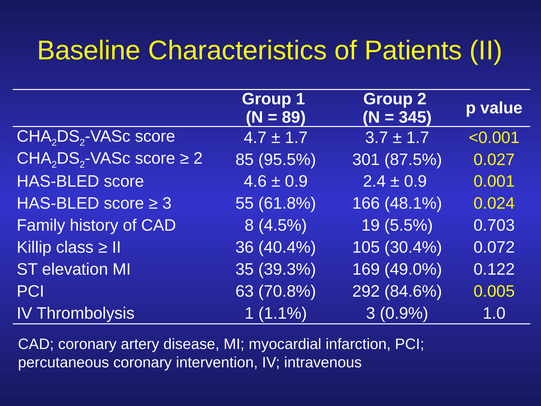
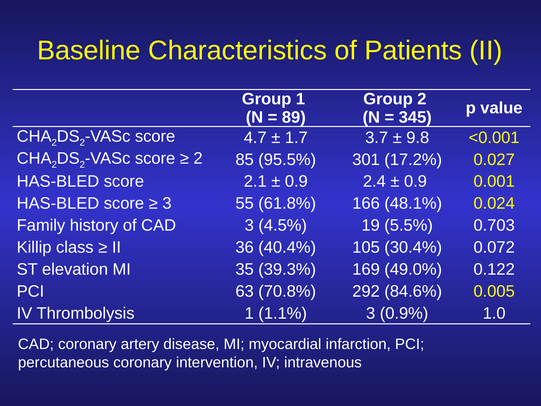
1.7: 1.7 -> 9.8 (418, 138)
87.5%: 87.5% -> 17.2% (413, 159)
4.6: 4.6 -> 2.1 (255, 181)
CAD 8: 8 -> 3 (249, 225)
